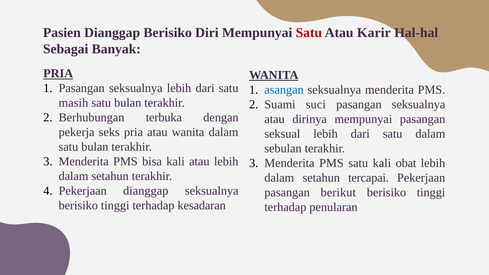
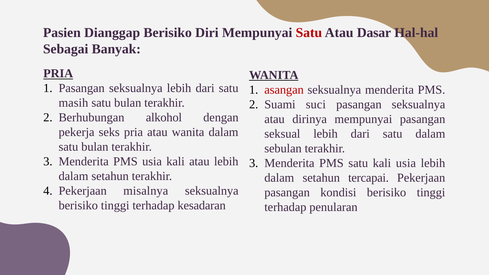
Karir: Karir -> Dasar (374, 33)
asangan colour: blue -> red (284, 90)
terbuka: terbuka -> alkohol (164, 118)
PMS bisa: bisa -> usia (152, 162)
kali obat: obat -> usia (406, 163)
Pekerjaan dianggap: dianggap -> misalnya (146, 191)
berikut: berikut -> kondisi (338, 192)
